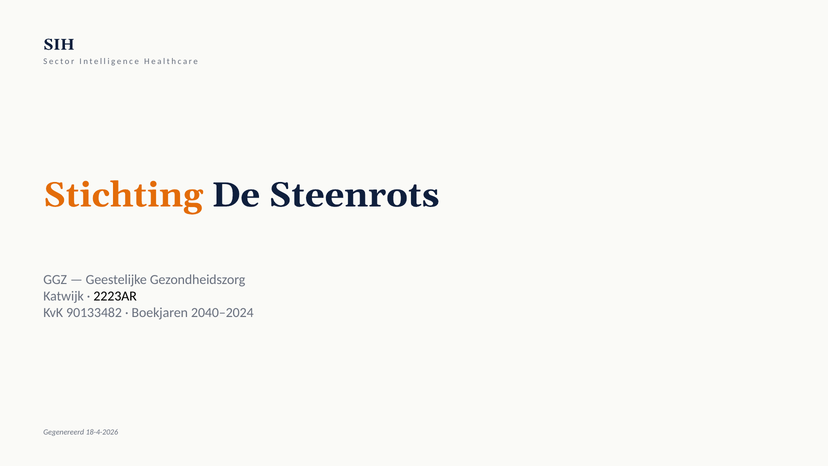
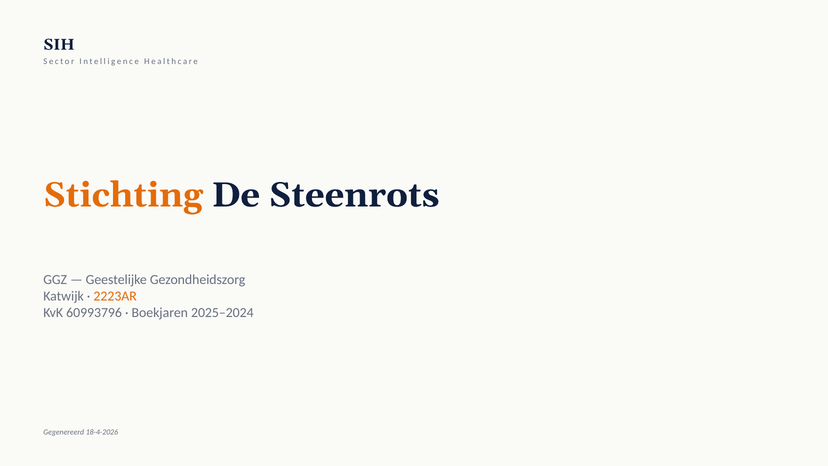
2223AR colour: black -> orange (115, 296)
90133482: 90133482 -> 60993796 (94, 312)
2040–2024: 2040–2024 -> 2025–2024 (222, 312)
